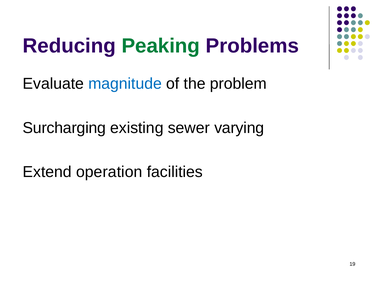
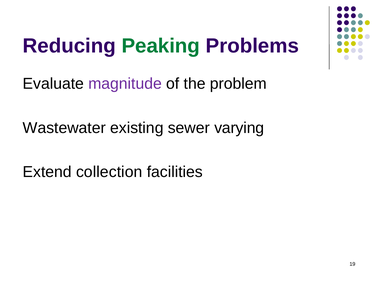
magnitude colour: blue -> purple (125, 84)
Surcharging: Surcharging -> Wastewater (64, 128)
operation: operation -> collection (109, 172)
